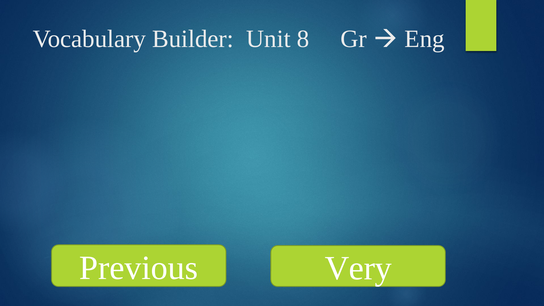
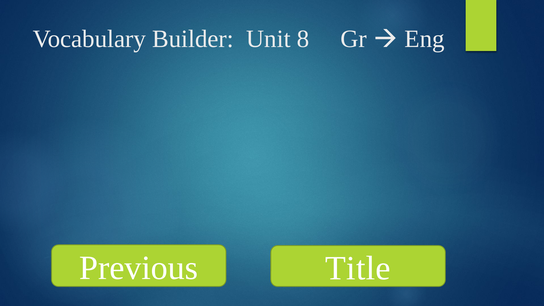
Very: Very -> Title (358, 268)
